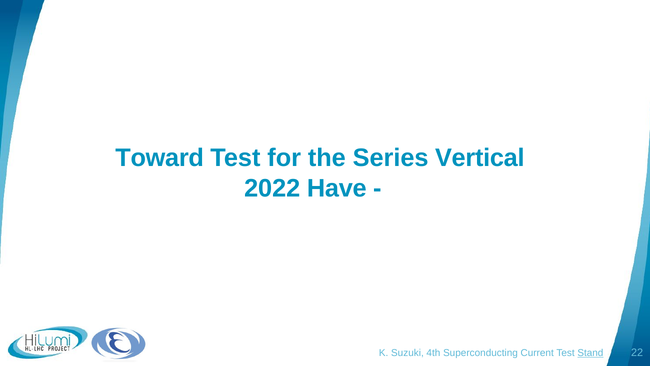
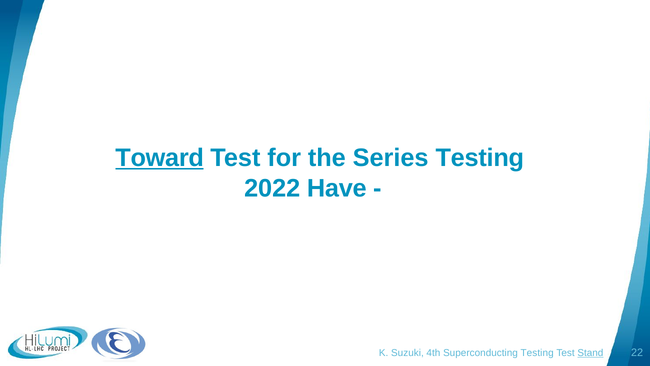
Toward underline: none -> present (160, 158)
Series Vertical: Vertical -> Testing (480, 158)
Superconducting Current: Current -> Testing (537, 353)
